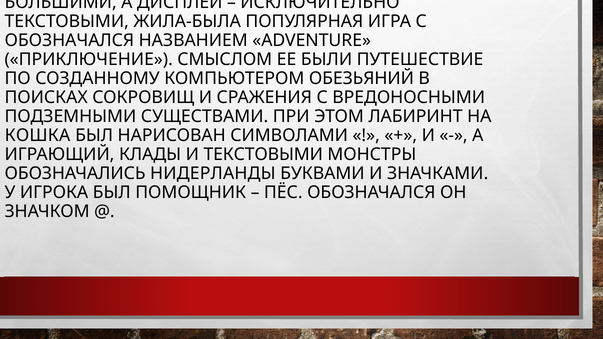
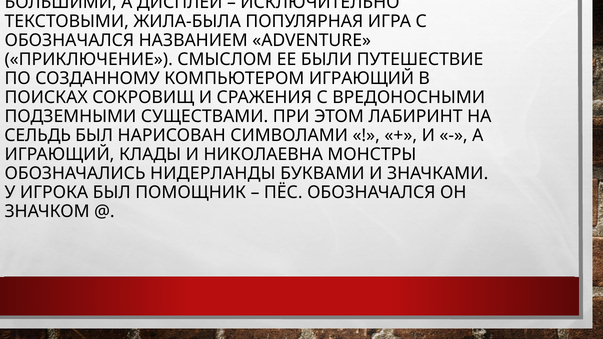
КОМПЬЮТЕРОМ ОБЕЗЬЯНИЙ: ОБЕЗЬЯНИЙ -> ИГРАЮЩИЙ (361, 79)
КОШКА: КОШКА -> СЕЛЬДЬ (38, 136)
И ТЕКСТОВЫМИ: ТЕКСТОВЫМИ -> НИКОЛАЕВНА (263, 155)
